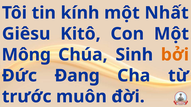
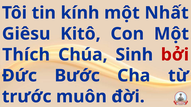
Mông: Mông -> Thích (26, 55)
bởi colour: orange -> red (175, 55)
Đang: Đang -> Bước (77, 76)
